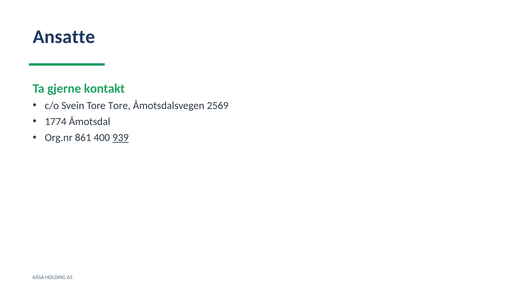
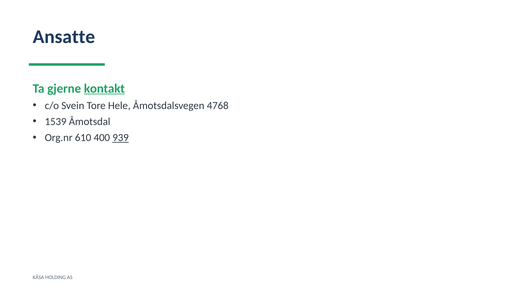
kontakt underline: none -> present (104, 88)
Tore Tore: Tore -> Hele (119, 106)
2569: 2569 -> 4768 (218, 106)
1774: 1774 -> 1539 (56, 122)
861: 861 -> 610 (83, 138)
